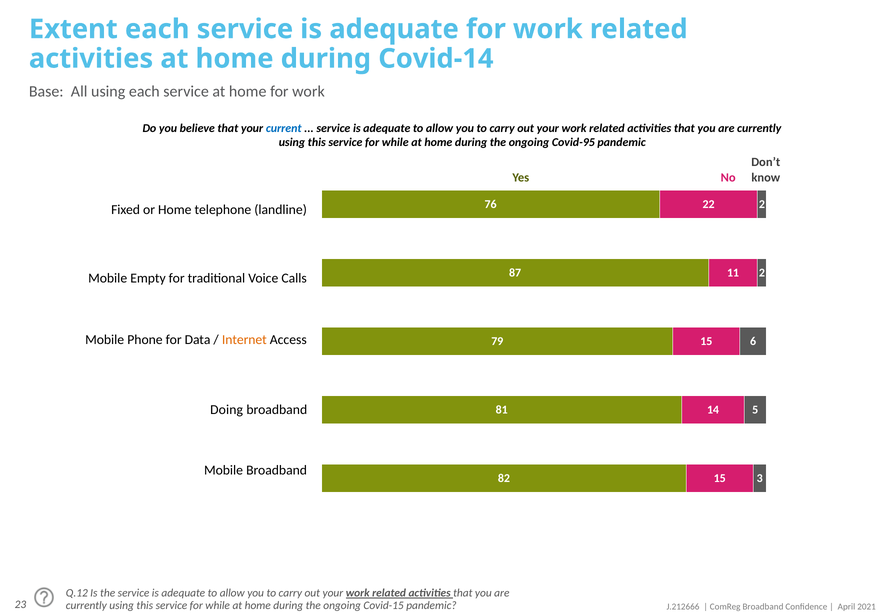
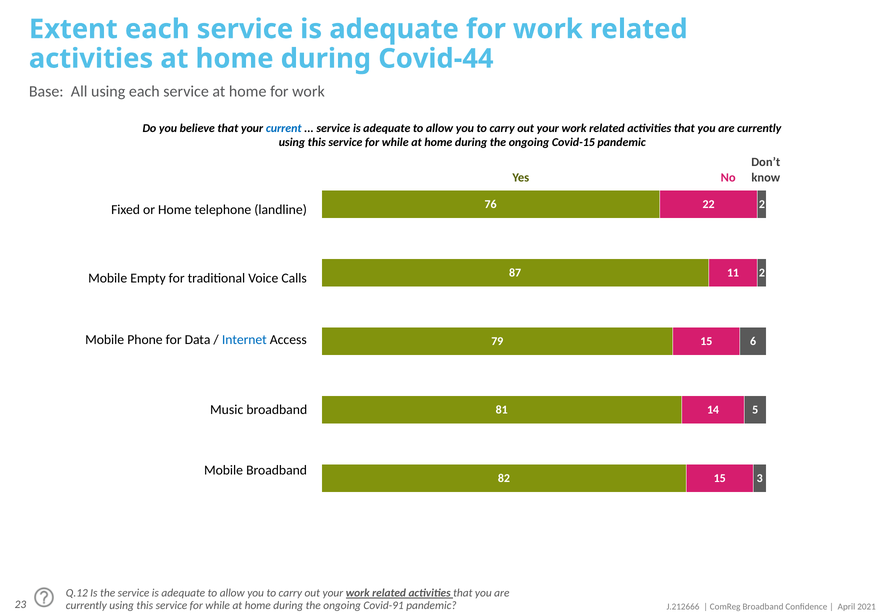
Covid-14: Covid-14 -> Covid-44 (436, 59)
Covid-95: Covid-95 -> Covid-15 (573, 143)
Internet colour: orange -> blue (244, 340)
Doing: Doing -> Music (227, 410)
Covid-15: Covid-15 -> Covid-91 (384, 606)
